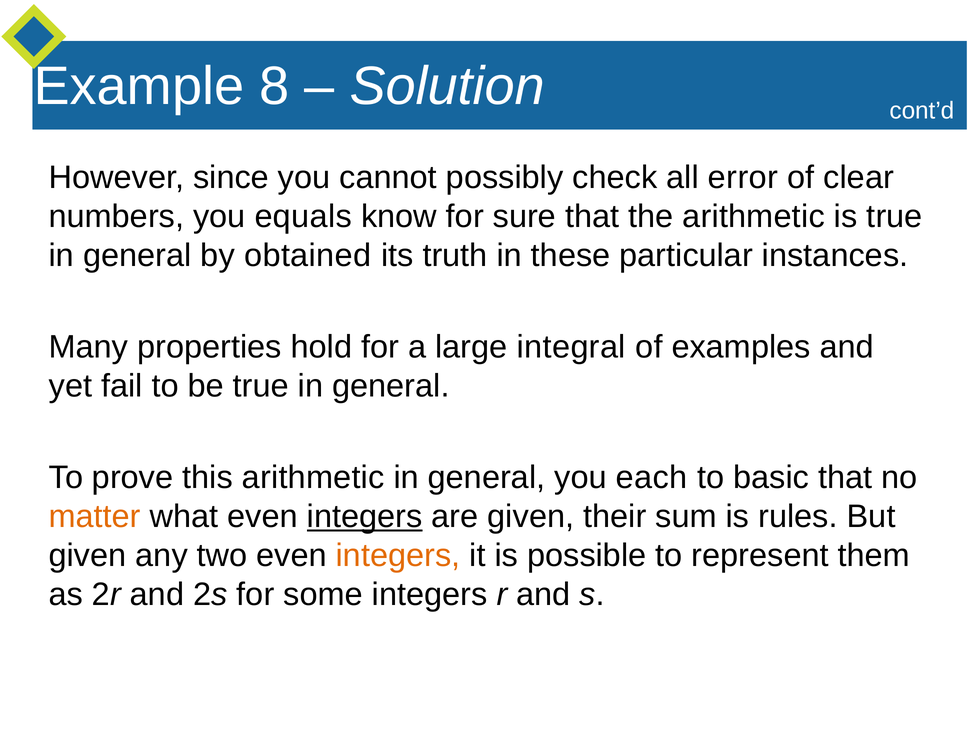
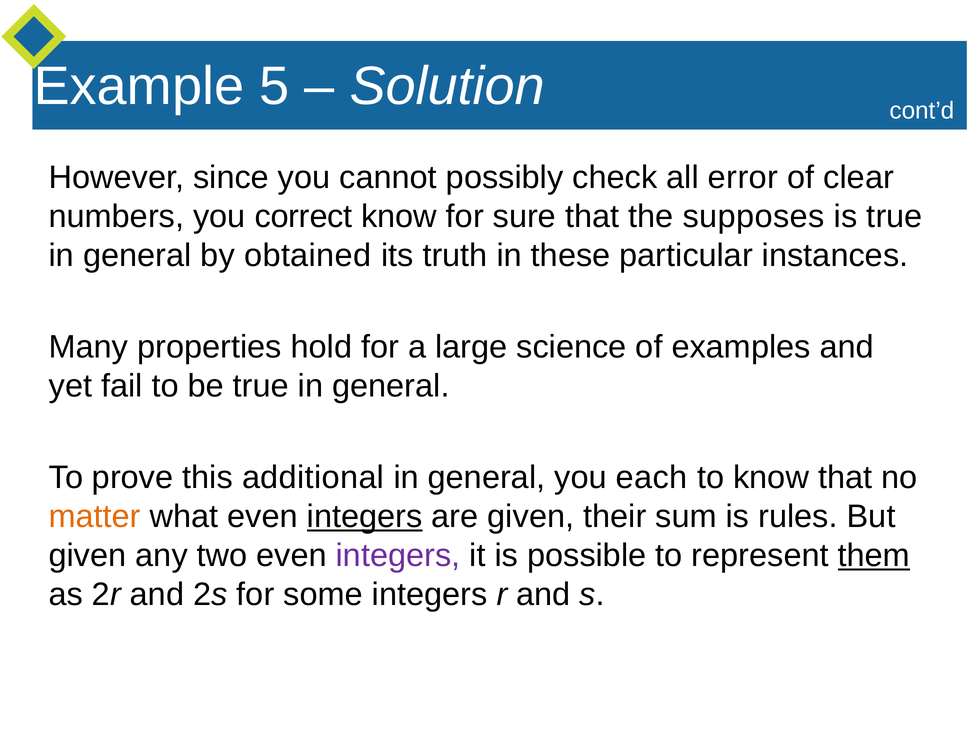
8: 8 -> 5 (274, 86)
equals: equals -> correct (303, 217)
the arithmetic: arithmetic -> supposes (754, 217)
integral: integral -> science (571, 347)
this arithmetic: arithmetic -> additional (313, 478)
to basic: basic -> know (771, 478)
integers colour: orange -> purple (398, 556)
them underline: none -> present (874, 556)
